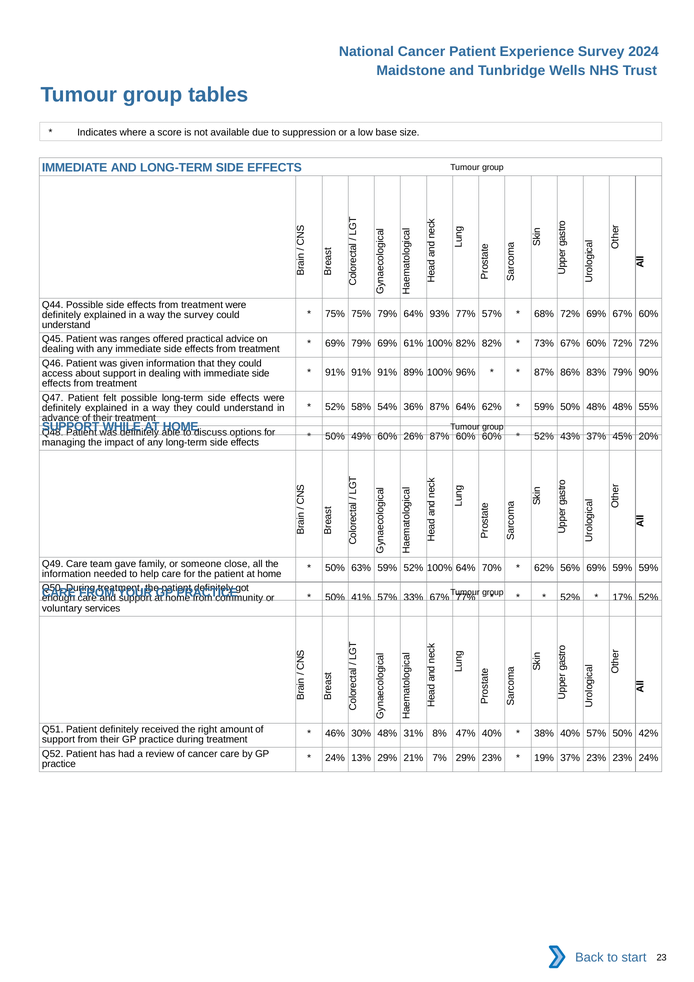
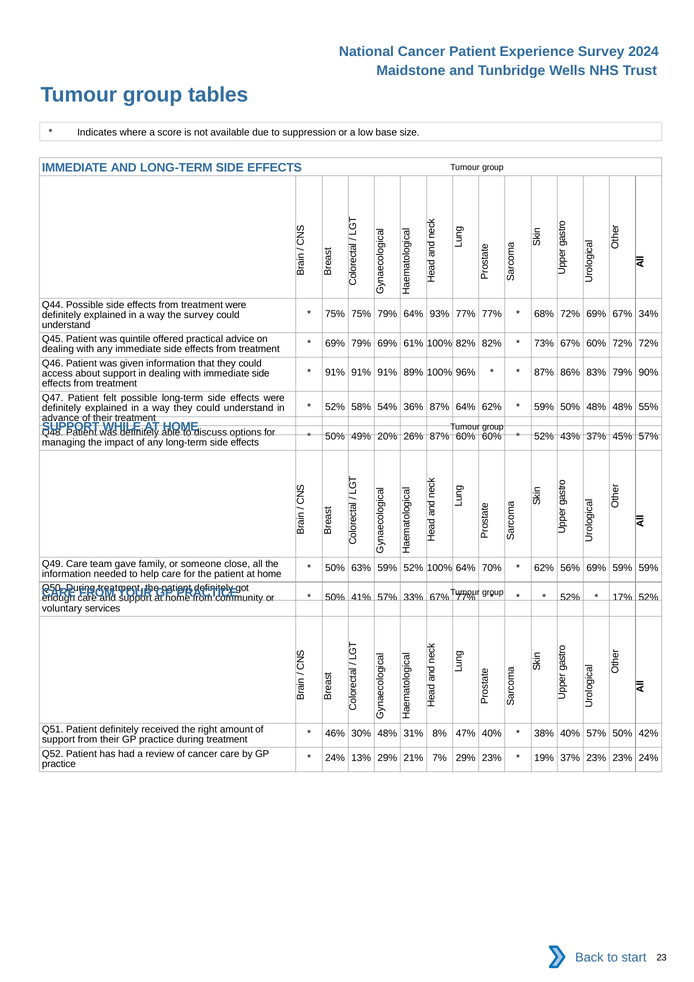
77% 57%: 57% -> 77% (492, 314)
69% 67% 60%: 60% -> 34% (649, 314)
ranges: ranges -> quintile (135, 339)
49% 60%: 60% -> 20% (387, 437)
45% 20%: 20% -> 57% (649, 437)
